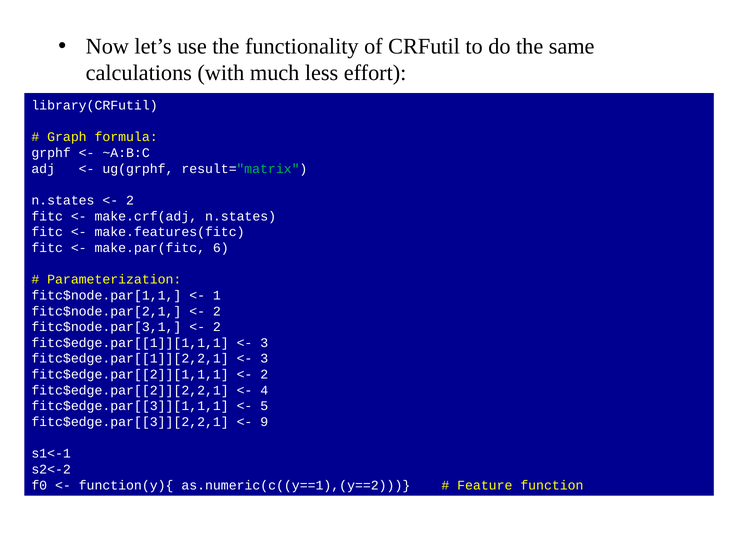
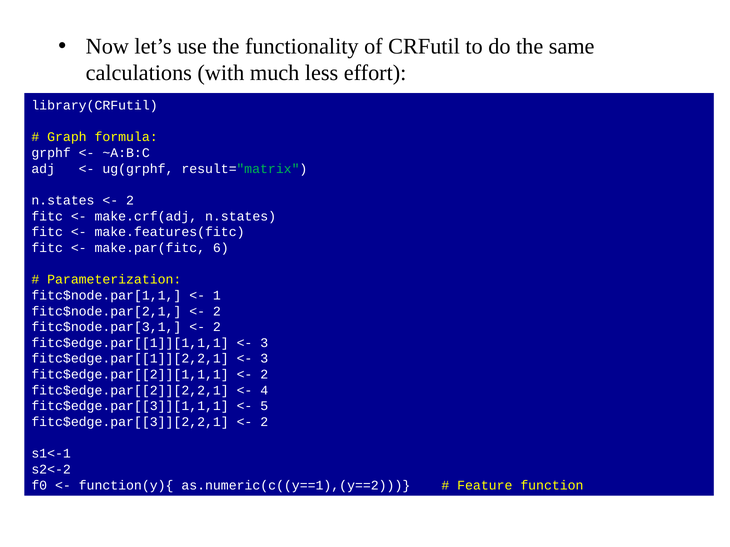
9: 9 -> 2 (264, 422)
